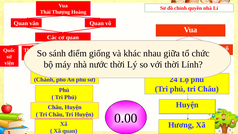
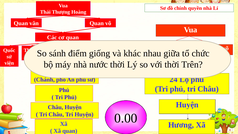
Lính: Lính -> Trên (192, 64)
